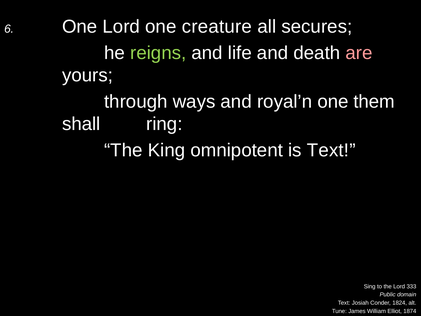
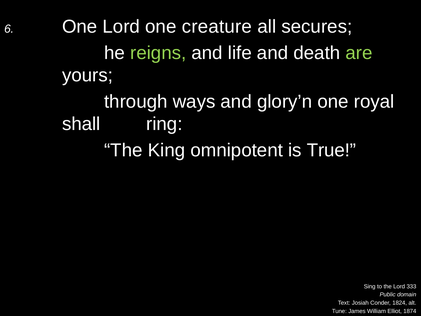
are colour: pink -> light green (359, 53)
royal’n: royal’n -> glory’n (285, 101)
them: them -> royal (374, 101)
is Text: Text -> True (331, 150)
